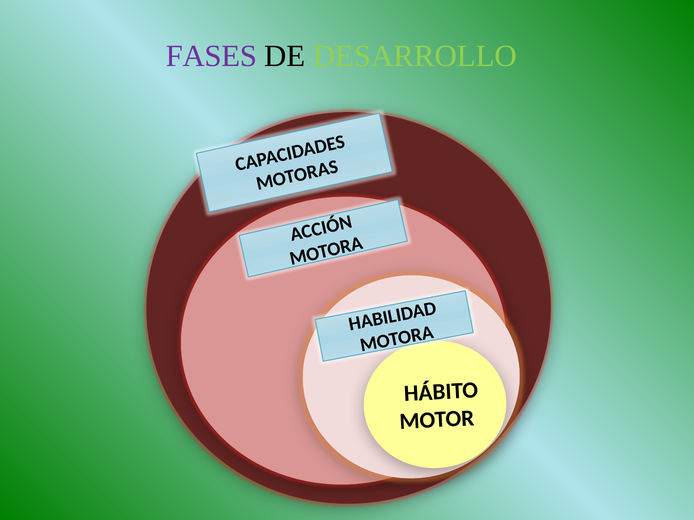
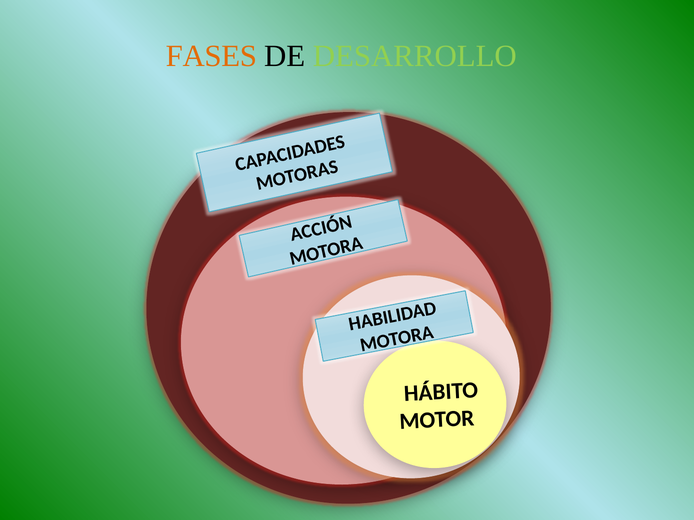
FASES colour: purple -> orange (211, 56)
